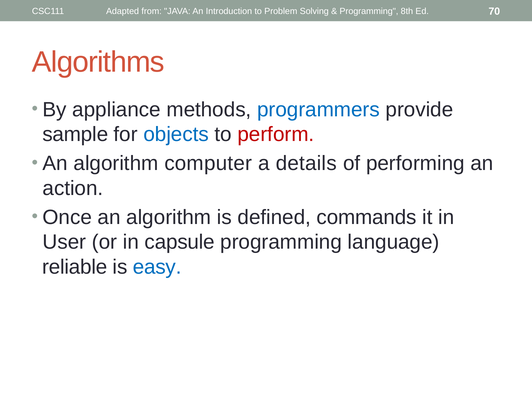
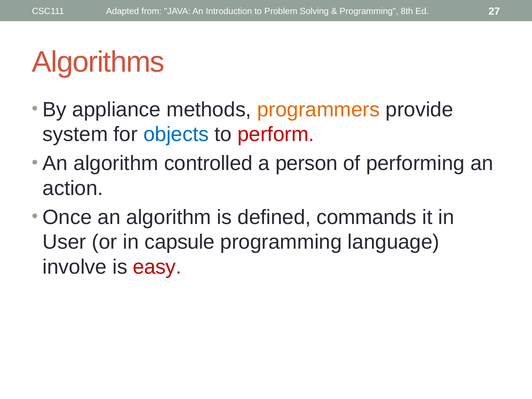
70: 70 -> 27 (494, 11)
programmers colour: blue -> orange (318, 110)
sample: sample -> system (75, 134)
computer: computer -> controlled (208, 163)
details: details -> person (306, 163)
reliable: reliable -> involve (75, 267)
easy colour: blue -> red (157, 267)
